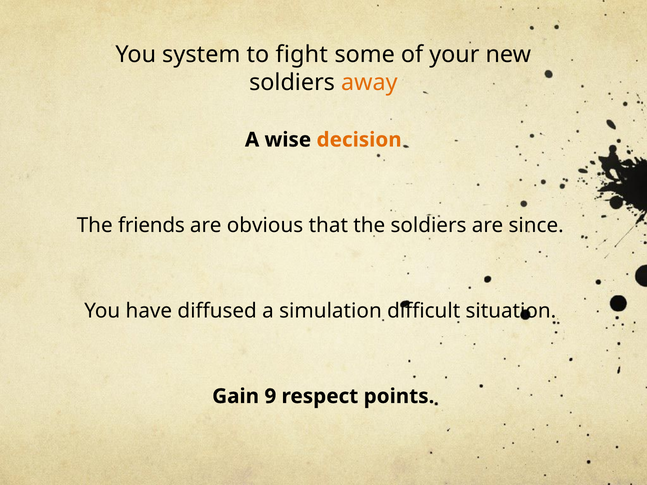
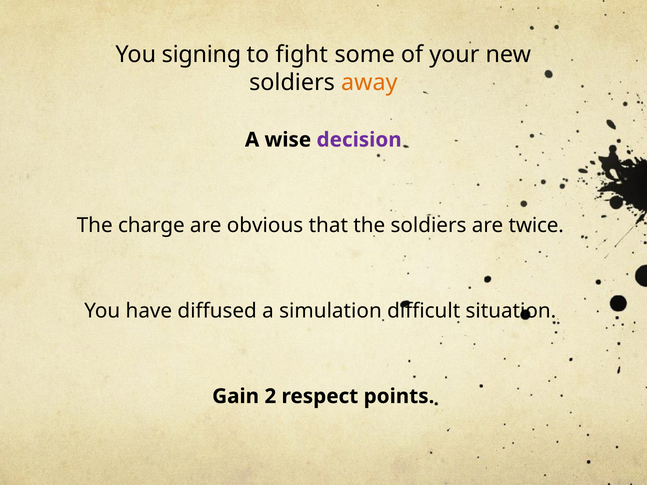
system: system -> signing (201, 54)
decision colour: orange -> purple (359, 140)
friends: friends -> charge (151, 225)
since: since -> twice (536, 225)
9: 9 -> 2 (270, 396)
